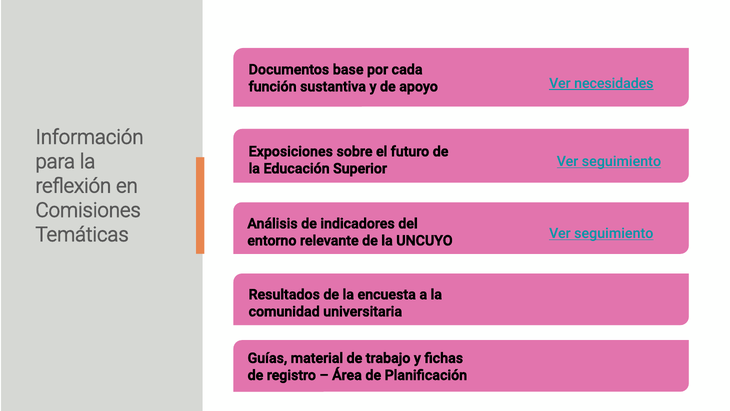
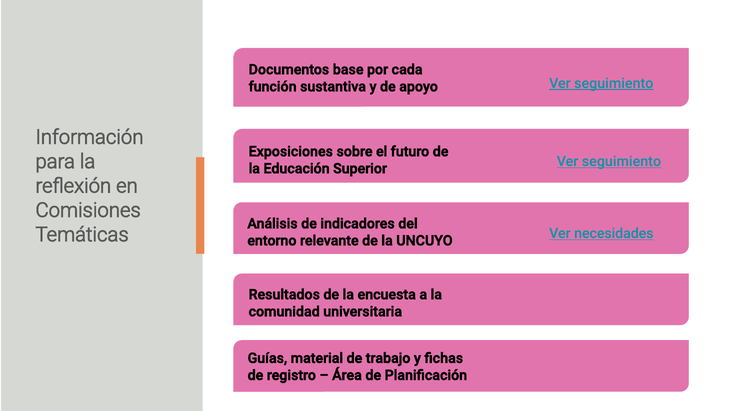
necesidades: necesidades -> seguimiento (614, 83)
seguimiento: seguimiento -> necesidades (614, 234)
